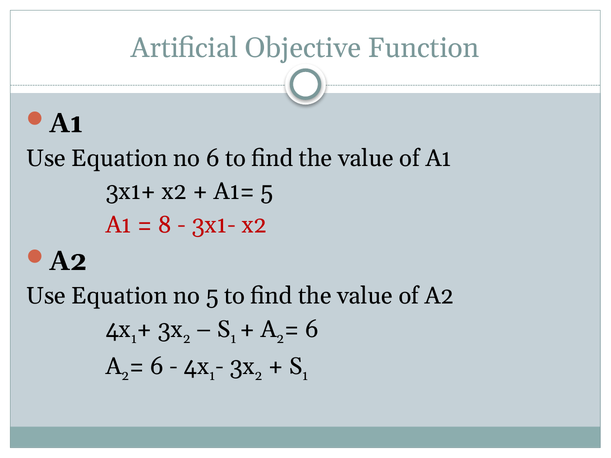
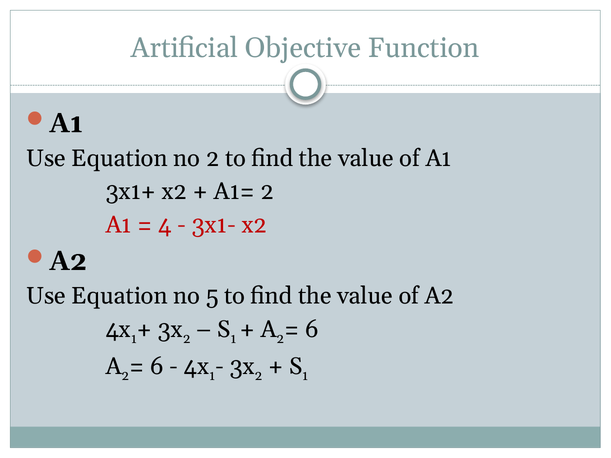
no 6: 6 -> 2 (213, 158)
A1= 5: 5 -> 2 (267, 192)
8: 8 -> 4 (165, 225)
